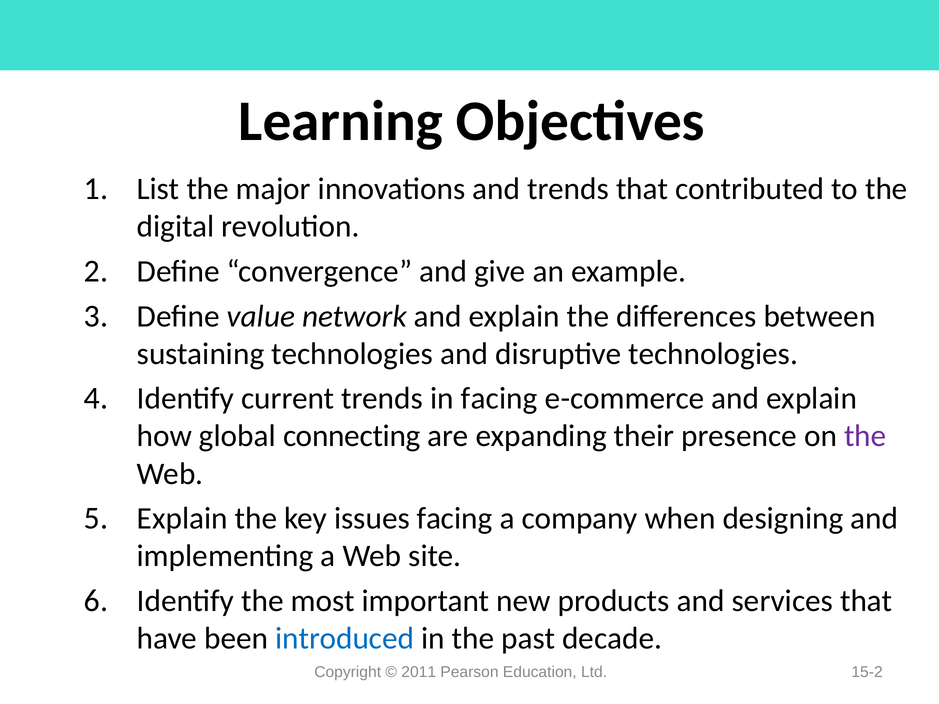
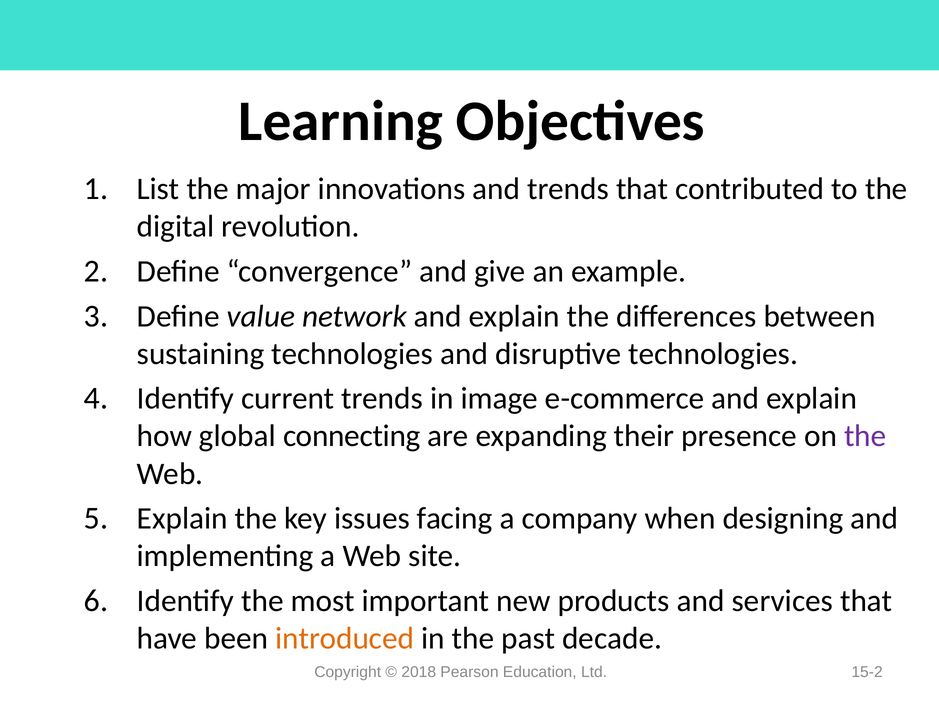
in facing: facing -> image (499, 399)
introduced colour: blue -> orange (345, 639)
2011: 2011 -> 2018 (419, 673)
